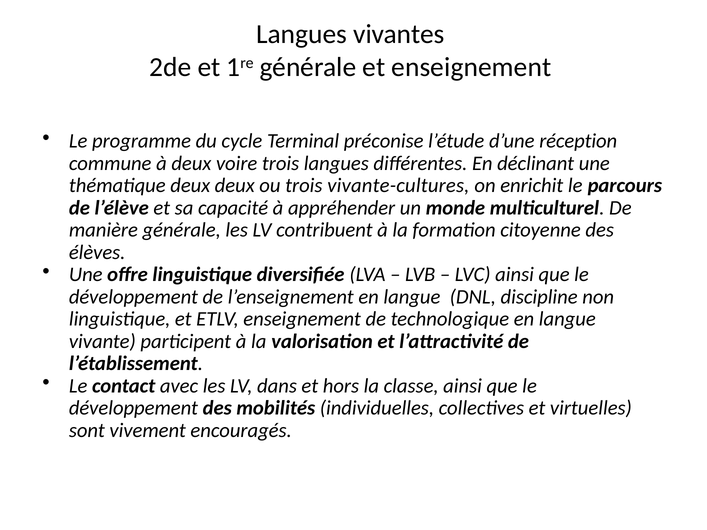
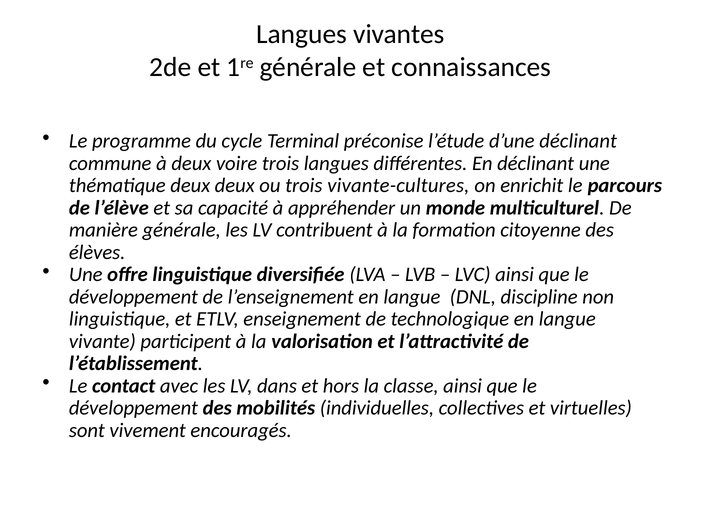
et enseignement: enseignement -> connaissances (471, 67)
d’une réception: réception -> déclinant (578, 141)
